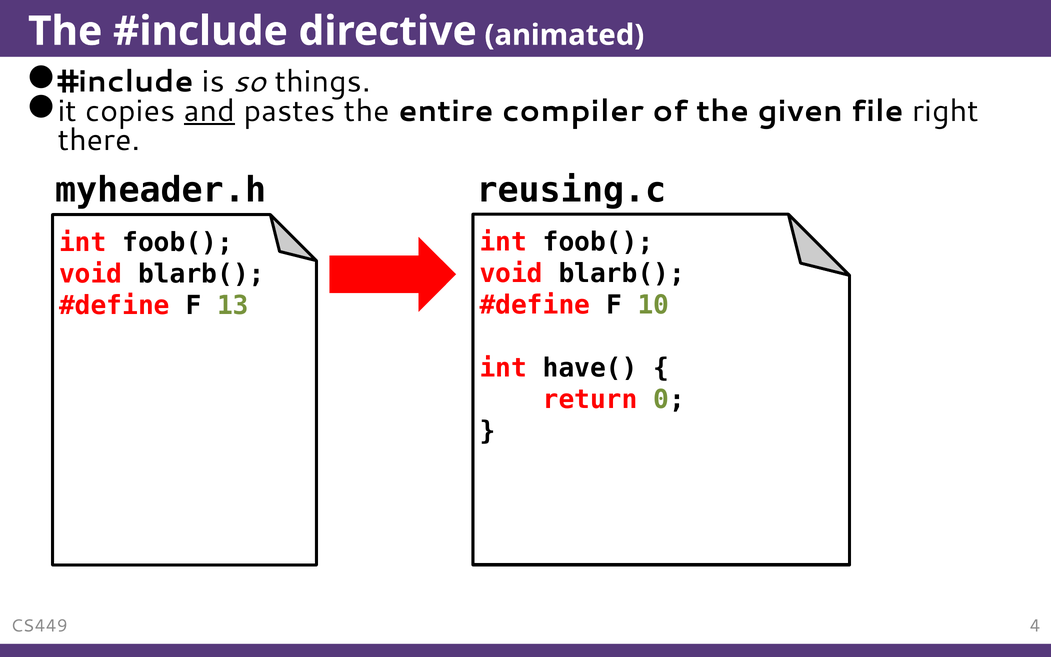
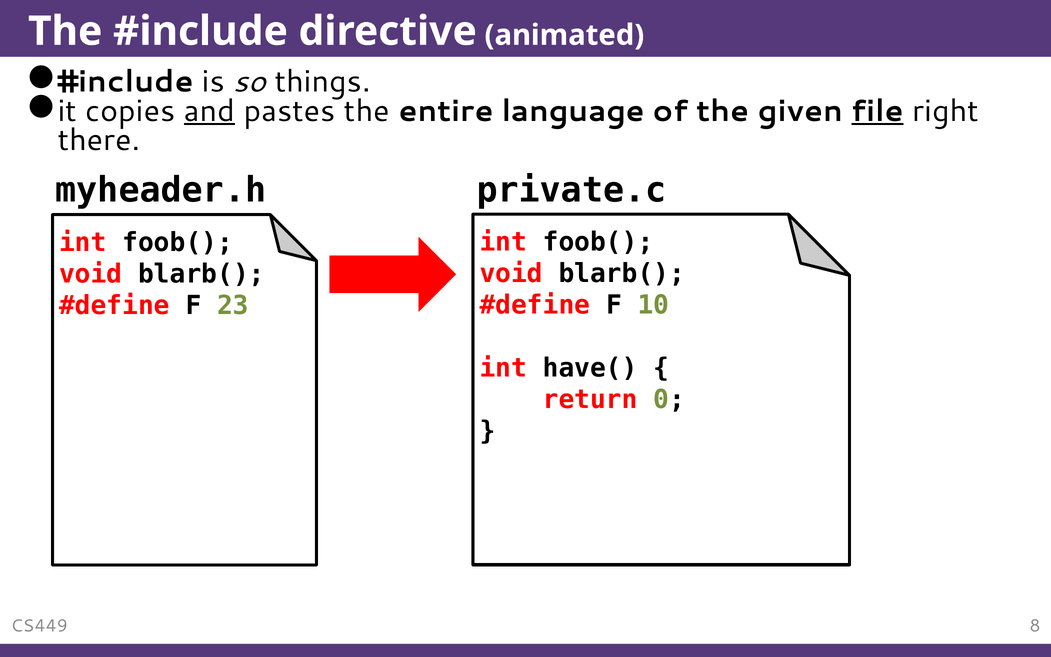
compiler: compiler -> language (573, 111)
file underline: none -> present (877, 111)
reusing.c: reusing.c -> private.c (571, 190)
13: 13 -> 23 (233, 305)
4: 4 -> 8 (1035, 626)
